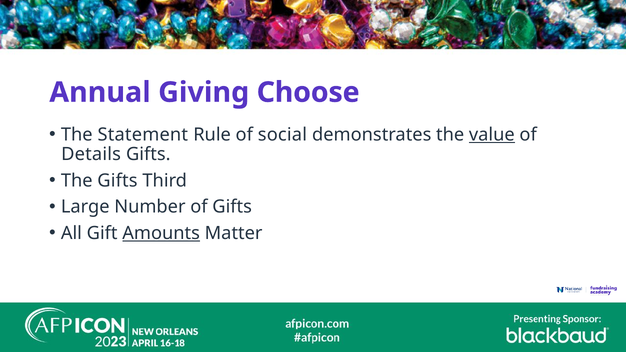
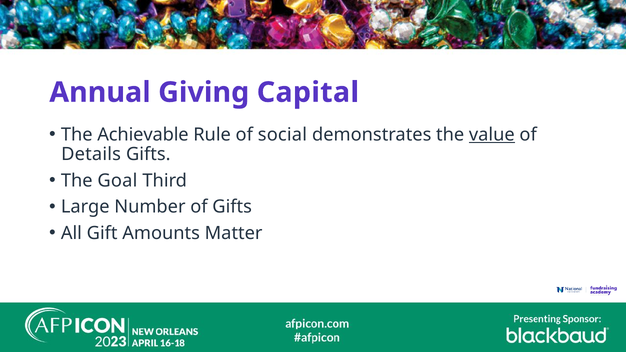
Choose: Choose -> Capital (308, 92)
Statement: Statement -> Achievable (143, 135)
The Gifts: Gifts -> Goal (117, 181)
Amounts underline: present -> none (161, 233)
